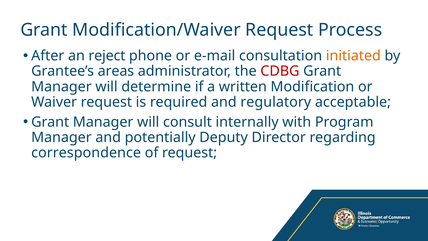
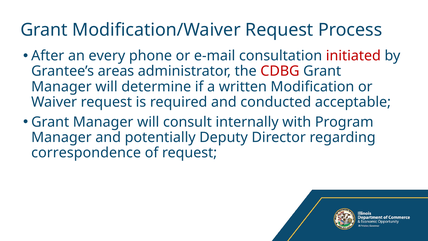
reject: reject -> every (107, 56)
initiated colour: orange -> red (353, 56)
regulatory: regulatory -> conducted (276, 102)
